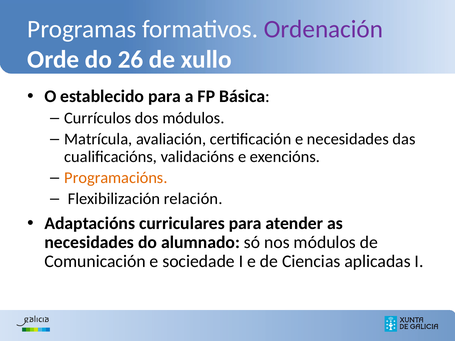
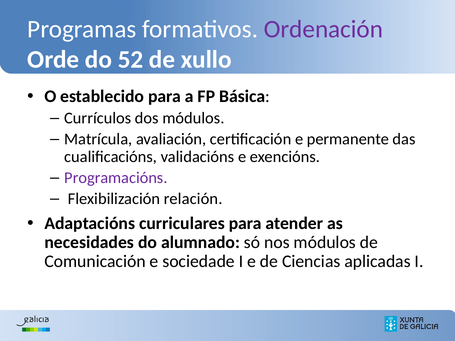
26: 26 -> 52 (131, 60)
e necesidades: necesidades -> permanente (348, 139)
Programacións colour: orange -> purple (116, 178)
